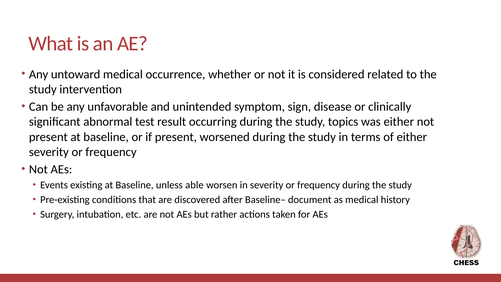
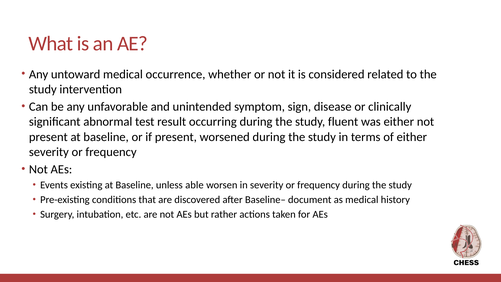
topics: topics -> fluent (343, 122)
